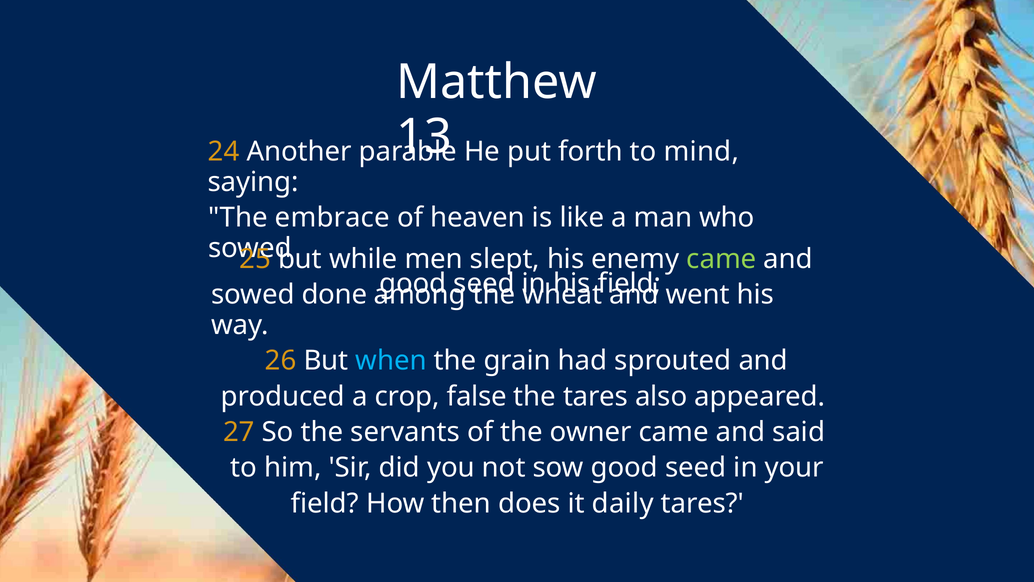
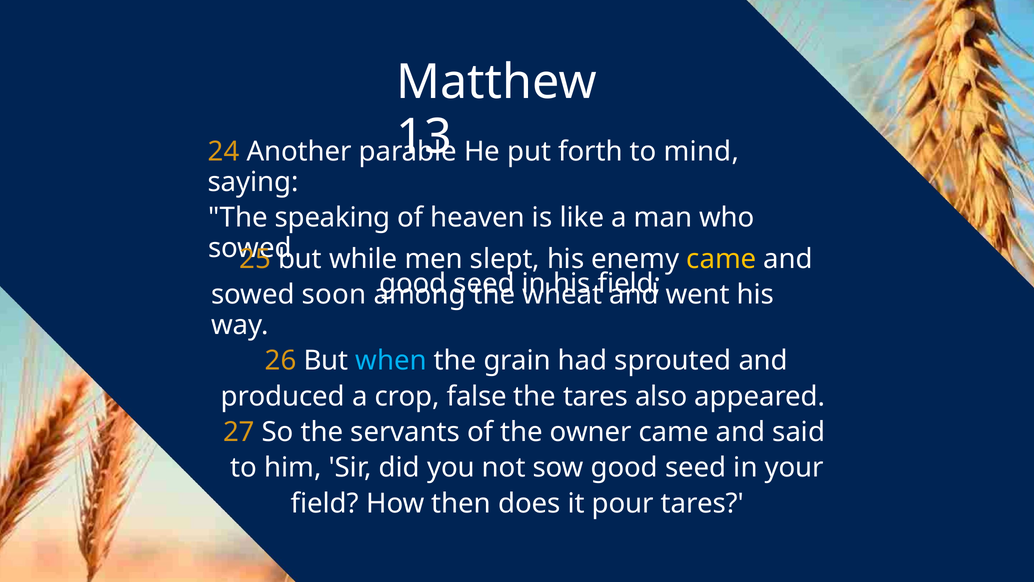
embrace: embrace -> speaking (333, 218)
came colour: light green -> yellow (721, 259)
done: done -> soon (334, 295)
daily: daily -> pour (623, 503)
